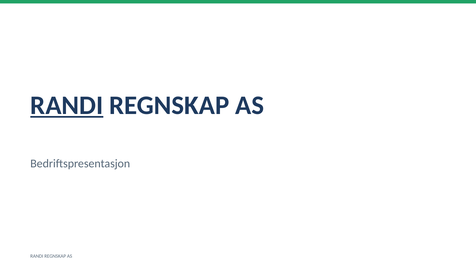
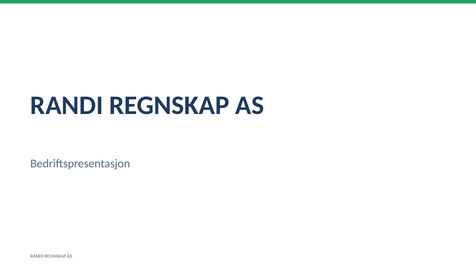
RANDI underline: present -> none (67, 106)
